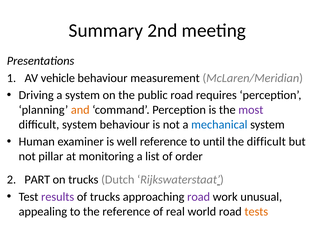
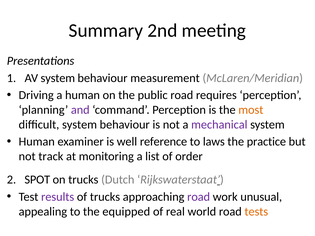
AV vehicle: vehicle -> system (58, 78)
a system: system -> human (83, 95)
and colour: orange -> purple (80, 110)
most colour: purple -> orange (251, 110)
mechanical colour: blue -> purple (219, 125)
until: until -> laws (214, 142)
the difficult: difficult -> practice (266, 142)
pillar: pillar -> track (51, 157)
PART: PART -> SPOT (37, 180)
the reference: reference -> equipped (126, 212)
